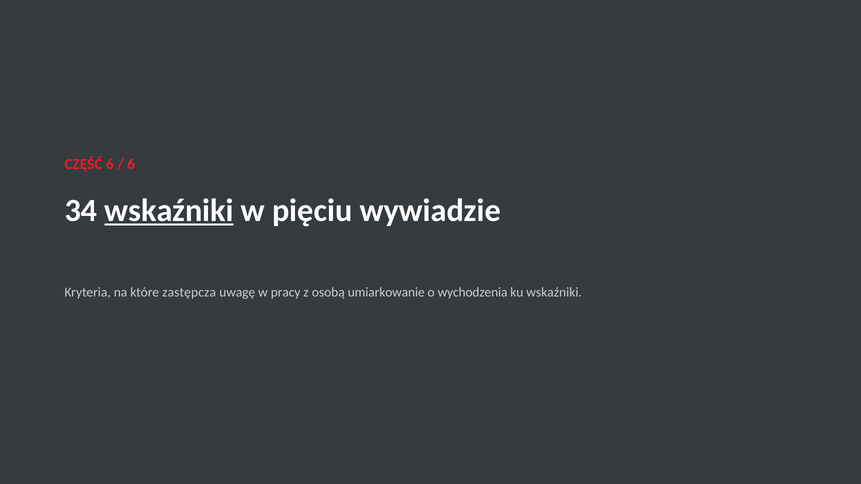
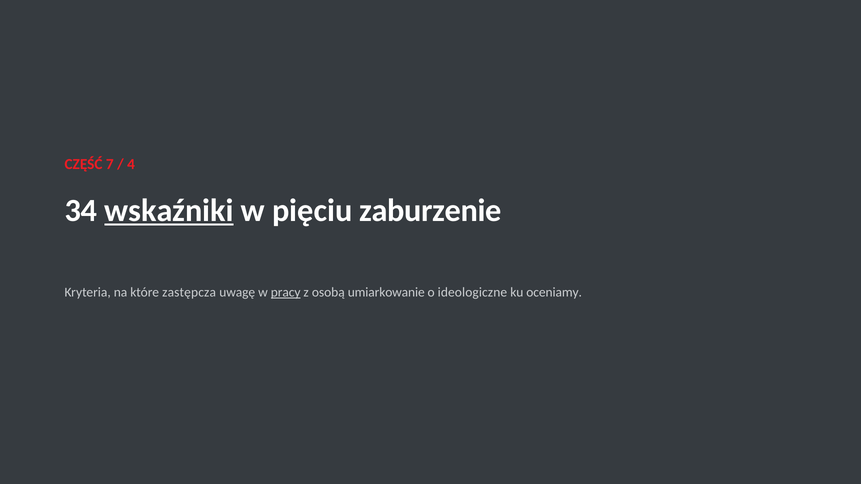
CZĘŚĆ 6: 6 -> 7 (110, 164)
6: 6 -> 4 (131, 164)
wywiadzie: wywiadzie -> zaburzenie (430, 211)
pracy underline: none -> present (286, 292)
wychodzenia: wychodzenia -> ideologiczne (472, 292)
ku wskaźniki: wskaźniki -> oceniamy (554, 292)
